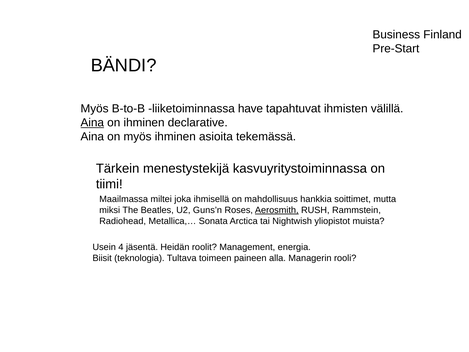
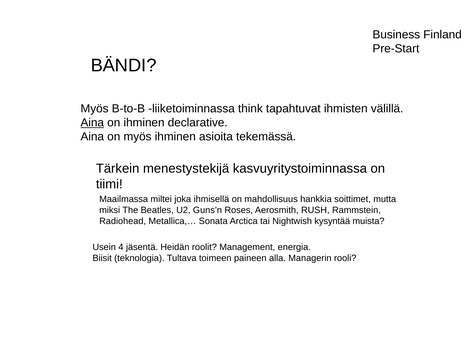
have: have -> think (250, 108)
Aerosmith underline: present -> none (277, 210)
yliopistot: yliopistot -> kysyntää (332, 221)
